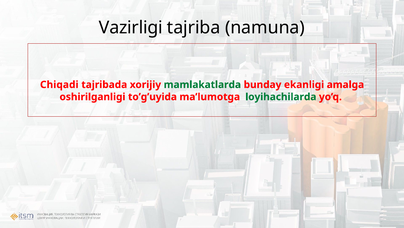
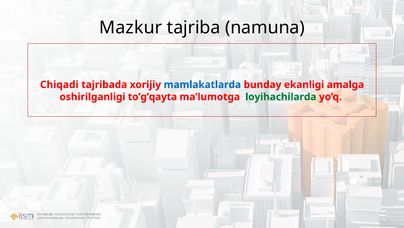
Vazirligi: Vazirligi -> Mazkur (131, 27)
mamlakatlarda colour: green -> blue (202, 84)
to’g’uyida: to’g’uyida -> to’g’qayta (152, 97)
